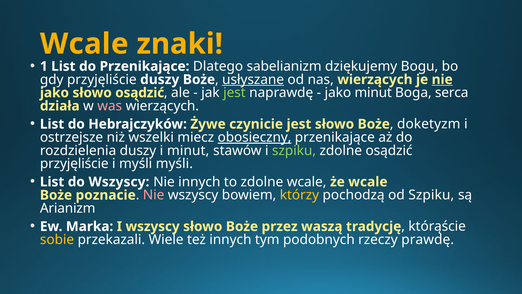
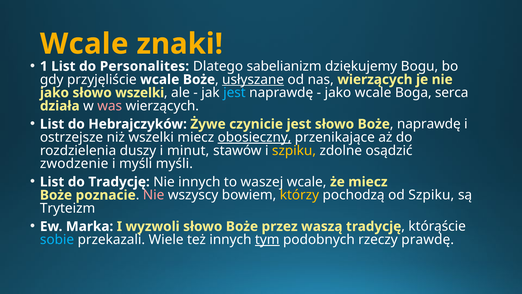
do Przenikające: Przenikające -> Personalites (144, 66)
przyjęliście duszy: duszy -> wcale (160, 79)
nie underline: present -> none (442, 79)
słowo osądzić: osądzić -> wszelki (140, 93)
jest colour: light green -> light blue (234, 93)
jako minut: minut -> wcale (373, 93)
doketyzm: doketyzm -> naprawdę (429, 124)
szpiku colour: light green -> yellow (294, 150)
przyjęliście: przyjęliście -> zwodzenie (74, 164)
do Wszyscy: Wszyscy -> Tradycję (119, 182)
to zdolne: zdolne -> waszej (262, 182)
że wcale: wcale -> miecz (368, 182)
Arianizm: Arianizm -> Tryteizm (68, 208)
I wszyscy: wszyscy -> wyzwoli (153, 226)
sobie colour: yellow -> light blue (57, 239)
tym underline: none -> present (267, 239)
